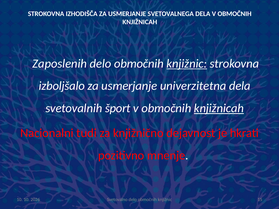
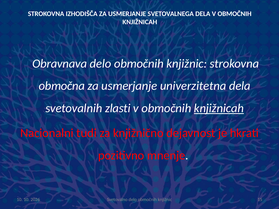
Zaposlenih: Zaposlenih -> Obravnava (60, 64)
knjižnic underline: present -> none (187, 64)
izboljšalo: izboljšalo -> območna (62, 86)
šport: šport -> zlasti (118, 108)
